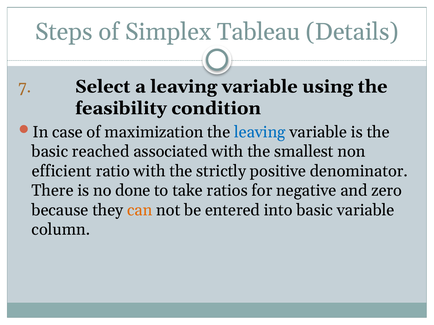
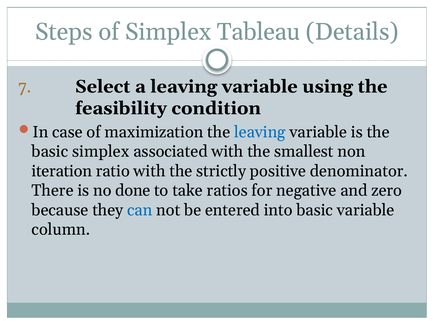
basic reached: reached -> simplex (101, 152)
efficient: efficient -> iteration (62, 171)
can colour: orange -> blue (140, 210)
